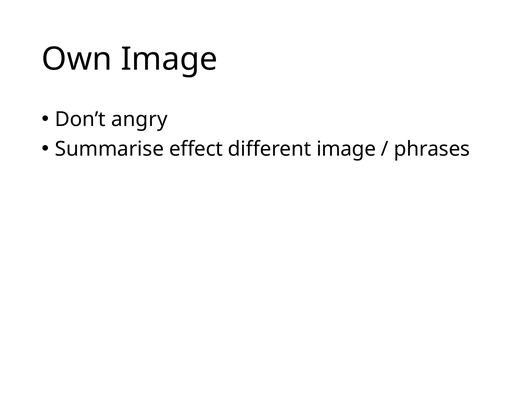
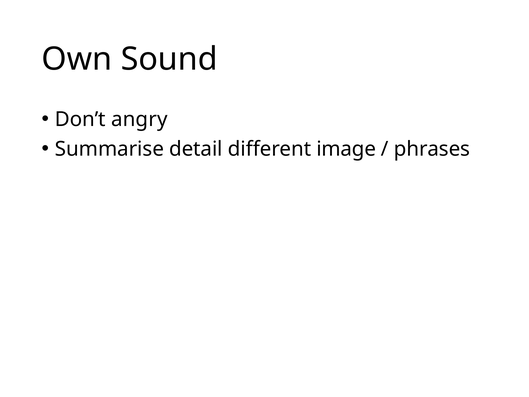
Own Image: Image -> Sound (169, 59)
effect: effect -> detail (196, 149)
